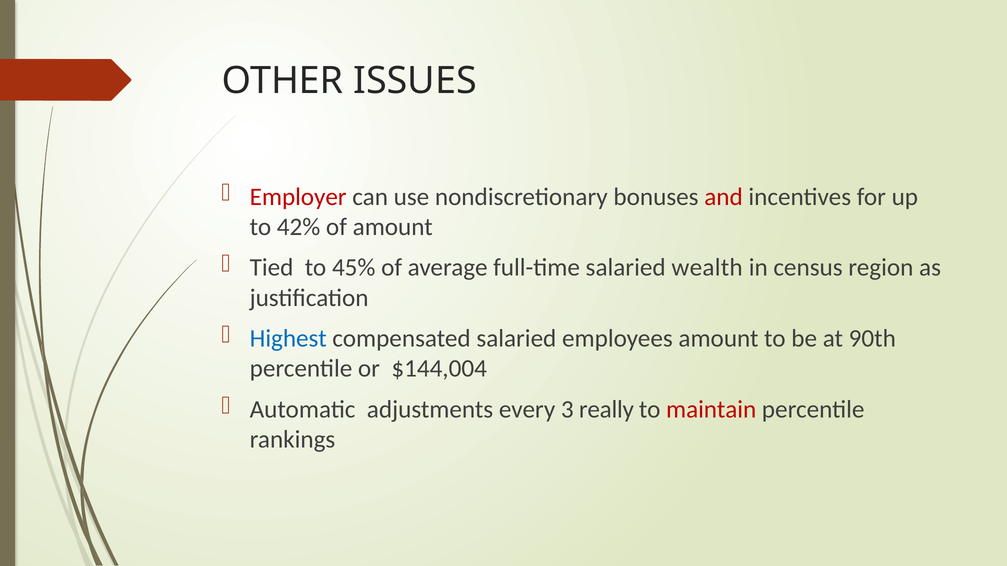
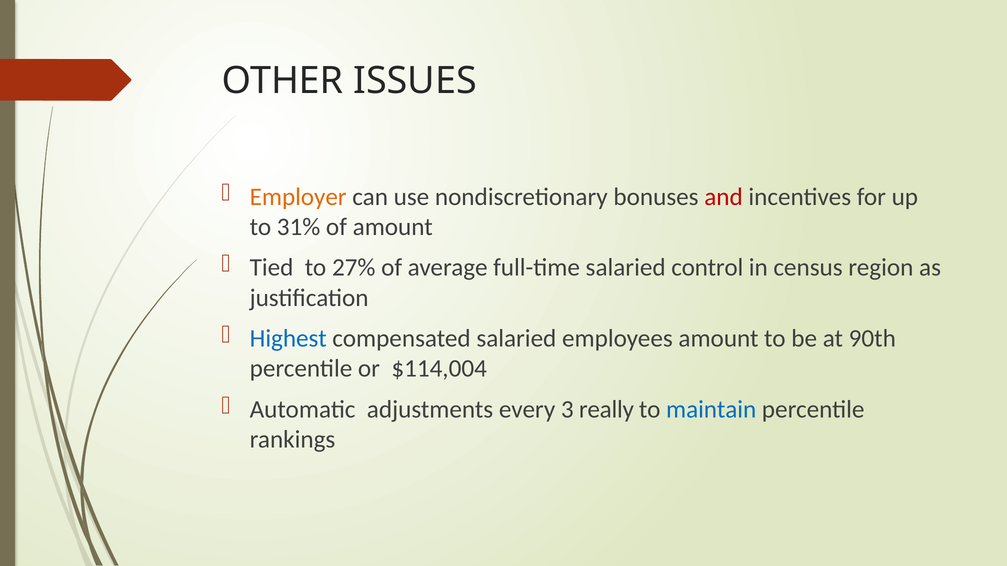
Employer colour: red -> orange (298, 197)
42%: 42% -> 31% (299, 227)
45%: 45% -> 27% (354, 268)
wealth: wealth -> control (707, 268)
$144,004: $144,004 -> $114,004 (439, 369)
maintain colour: red -> blue (711, 410)
